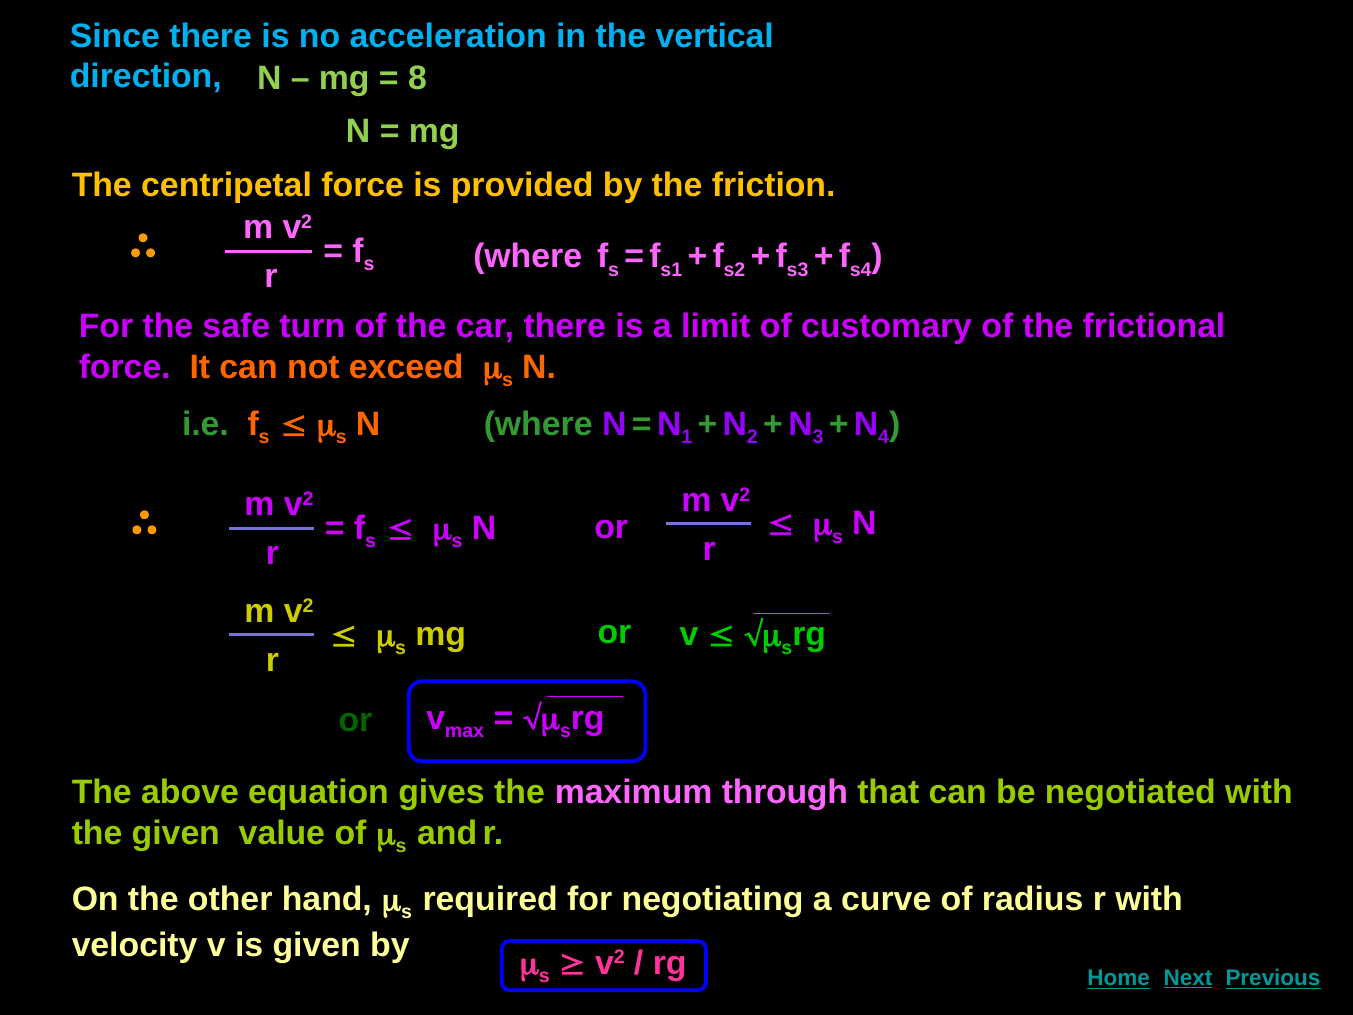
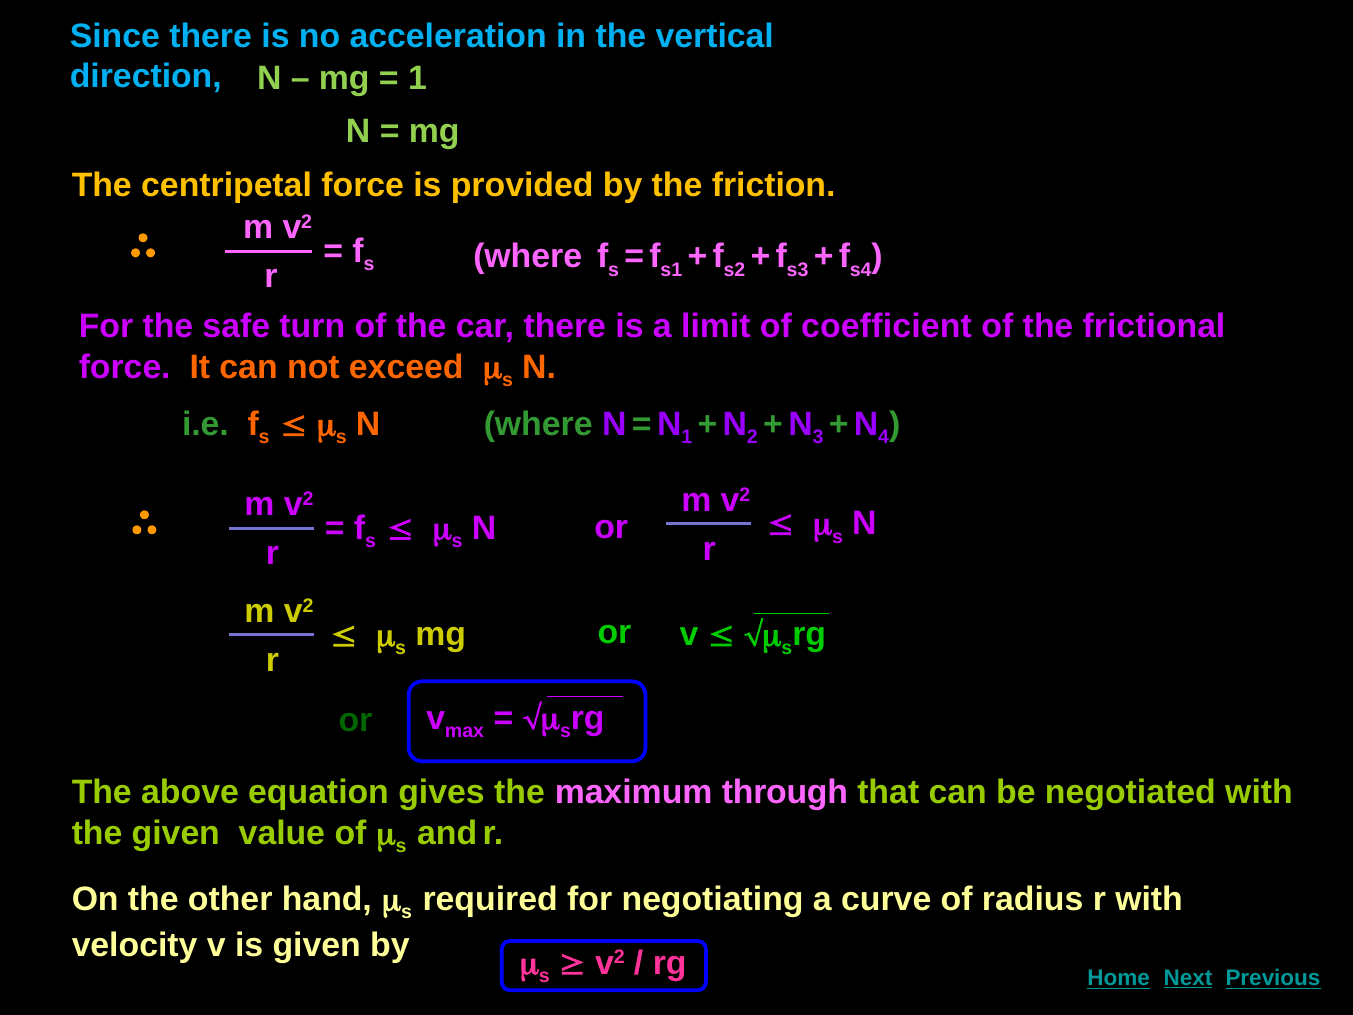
8: 8 -> 1 (418, 79)
customary: customary -> coefficient (886, 326)
